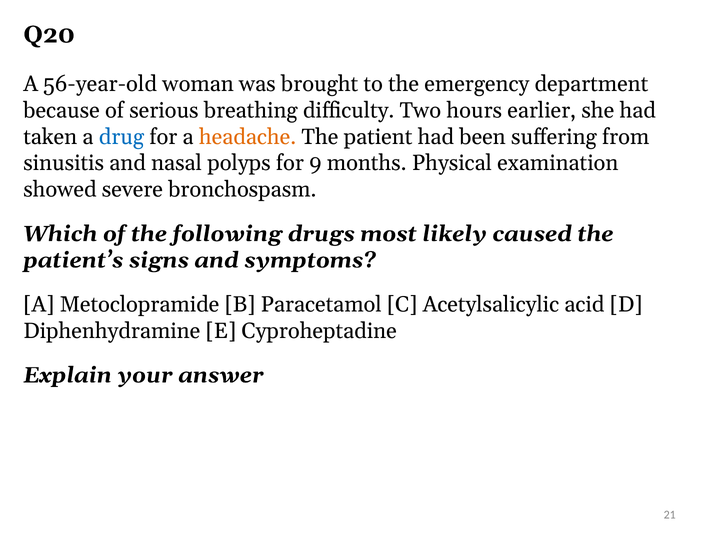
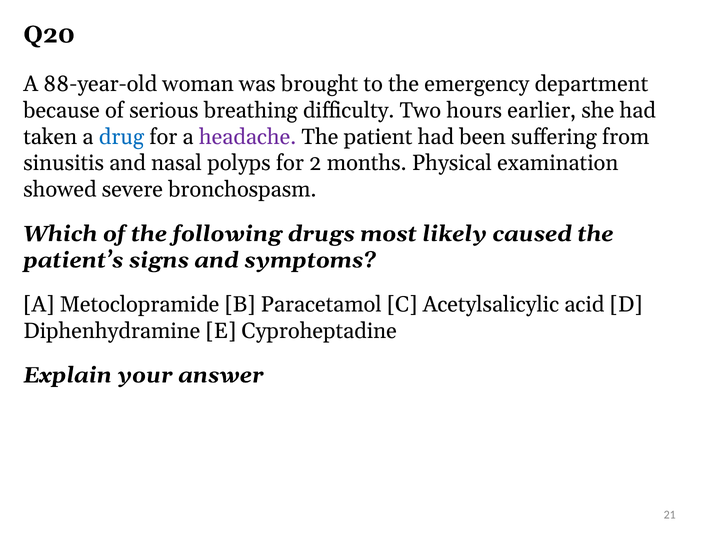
56-year-old: 56-year-old -> 88-year-old (100, 84)
headache colour: orange -> purple (248, 137)
9: 9 -> 2 (315, 163)
